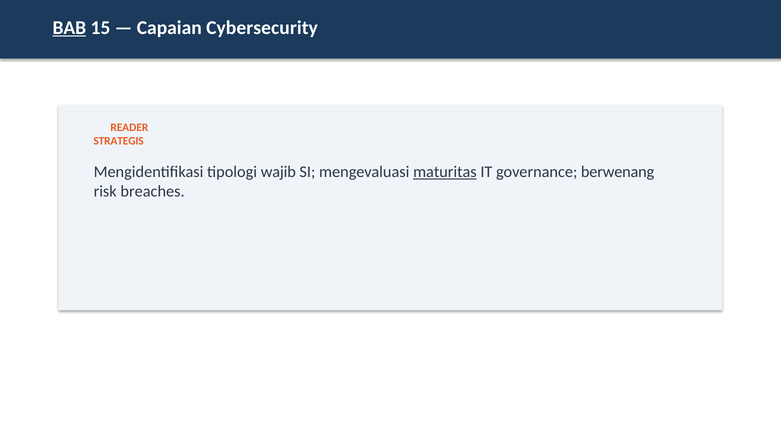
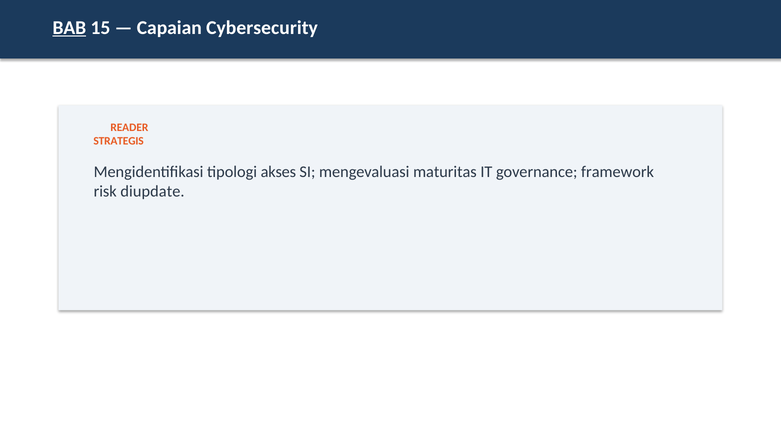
wajib: wajib -> akses (278, 172)
maturitas underline: present -> none (445, 172)
berwenang: berwenang -> framework (618, 172)
breaches: breaches -> diupdate (153, 192)
